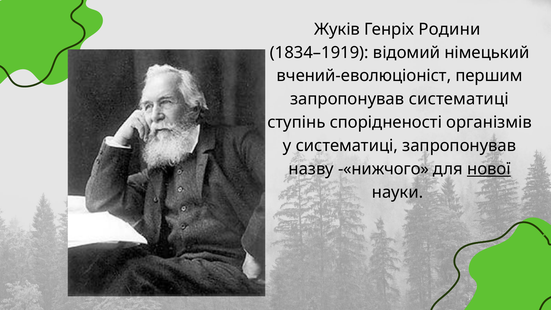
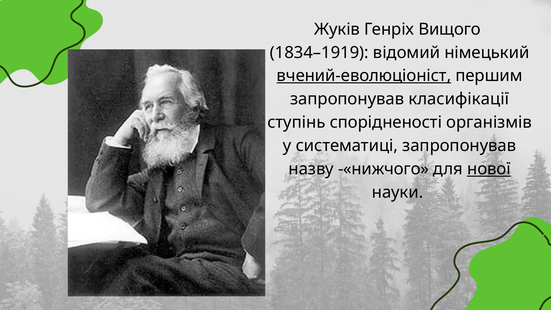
Родини: Родини -> Вищого (450, 29)
вчений-еволюціоніст underline: none -> present (364, 76)
запропонував систематиці: систематиці -> класифікації (459, 99)
